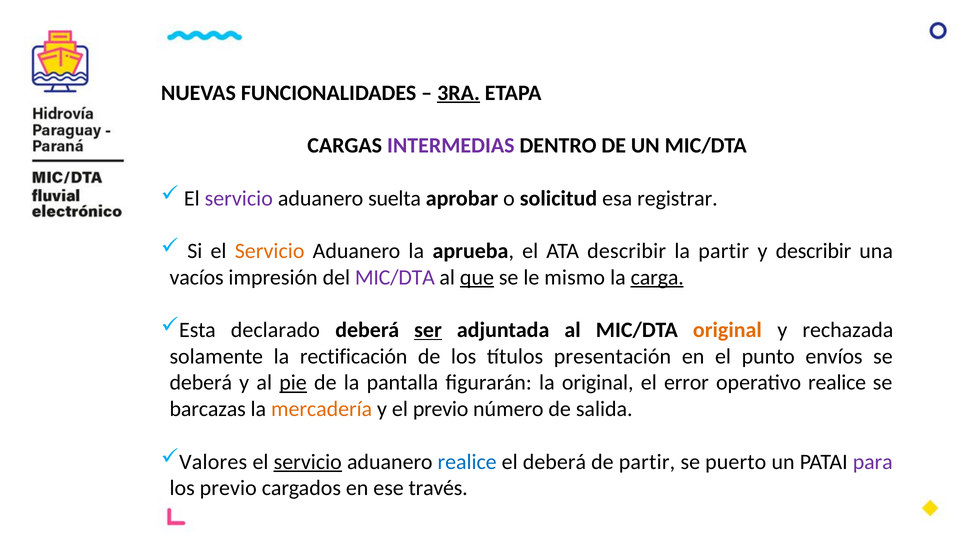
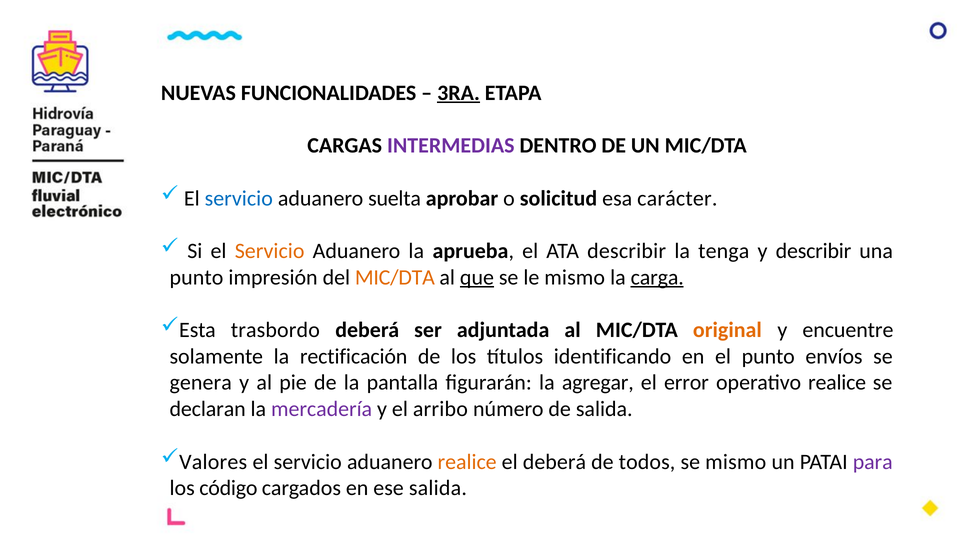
servicio colour: purple -> blue (239, 198)
registrar: registrar -> carácter (677, 198)
la partir: partir -> tenga (724, 251)
vacíos: vacíos -> punto (196, 277)
MIC/DTA colour: purple -> orange (395, 277)
declarado: declarado -> trasbordo (275, 330)
ser underline: present -> none (428, 330)
rechazada: rechazada -> encuentre (848, 330)
presentación: presentación -> identificando (613, 356)
deberá: deberá -> genera (201, 383)
pie underline: present -> none (293, 383)
la original: original -> agregar (598, 383)
barcazas: barcazas -> declaran (208, 409)
mercadería colour: orange -> purple (322, 409)
el previo: previo -> arribo (440, 409)
servicio underline: present -> none (308, 462)
realice colour: blue -> orange (467, 462)
de partir: partir -> todos (647, 462)
se puerto: puerto -> mismo (736, 462)
los previo: previo -> código (228, 488)
ese través: través -> salida (438, 488)
